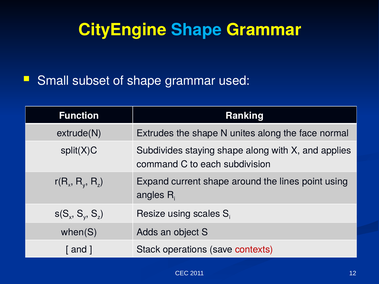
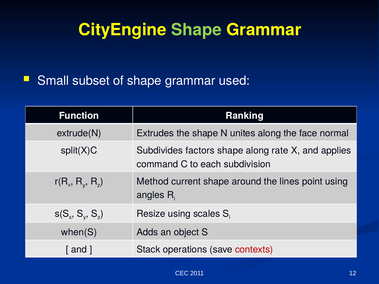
Shape colour: light blue -> light green (196, 30)
staying: staying -> factors (200, 151)
with: with -> rate (280, 151)
Expand: Expand -> Method (153, 182)
